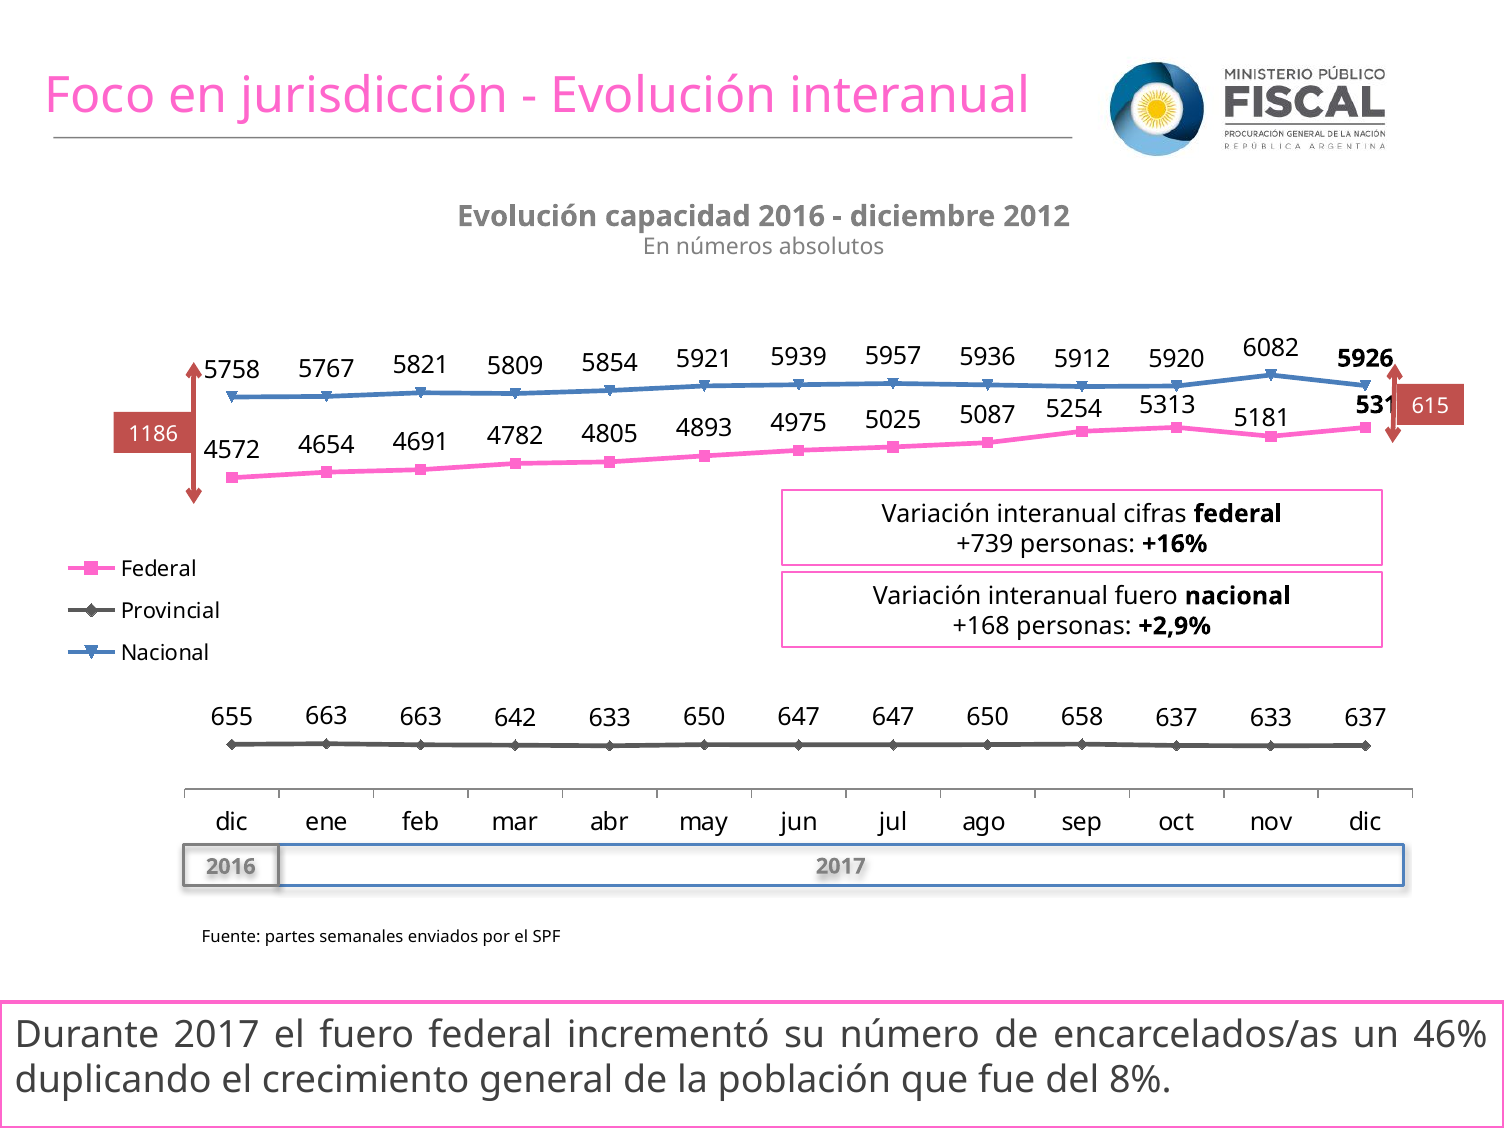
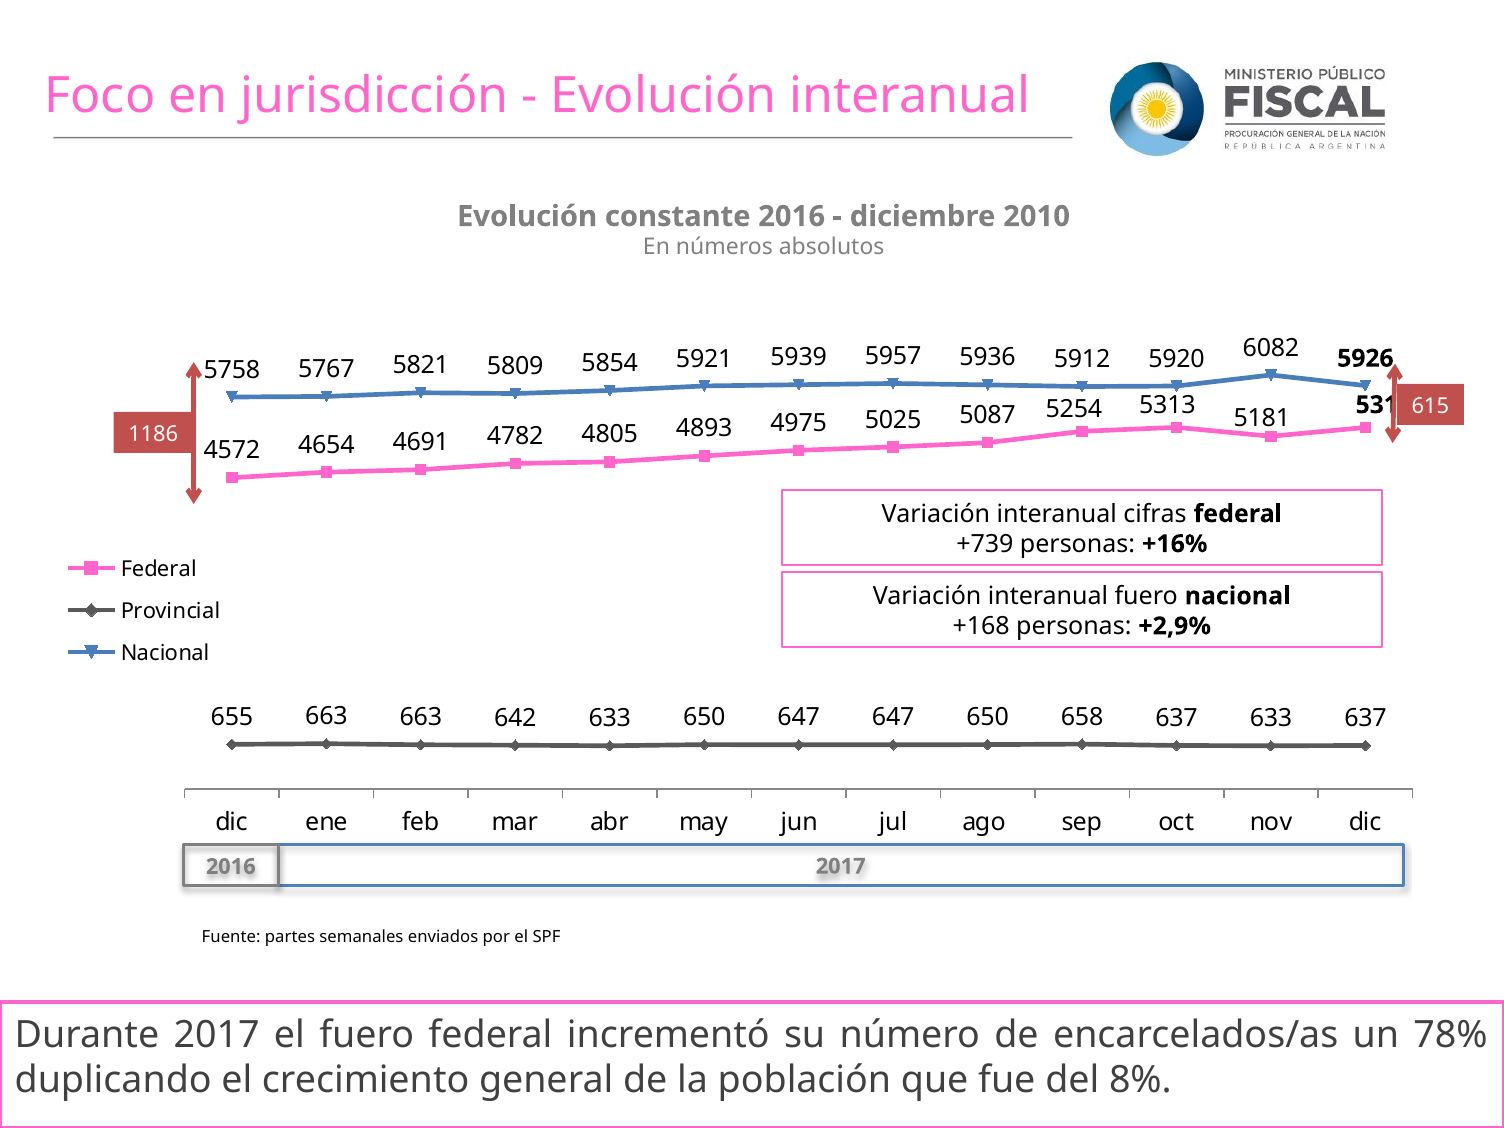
capacidad: capacidad -> constante (678, 216)
2012: 2012 -> 2010 (1037, 216)
46%: 46% -> 78% (1451, 1035)
